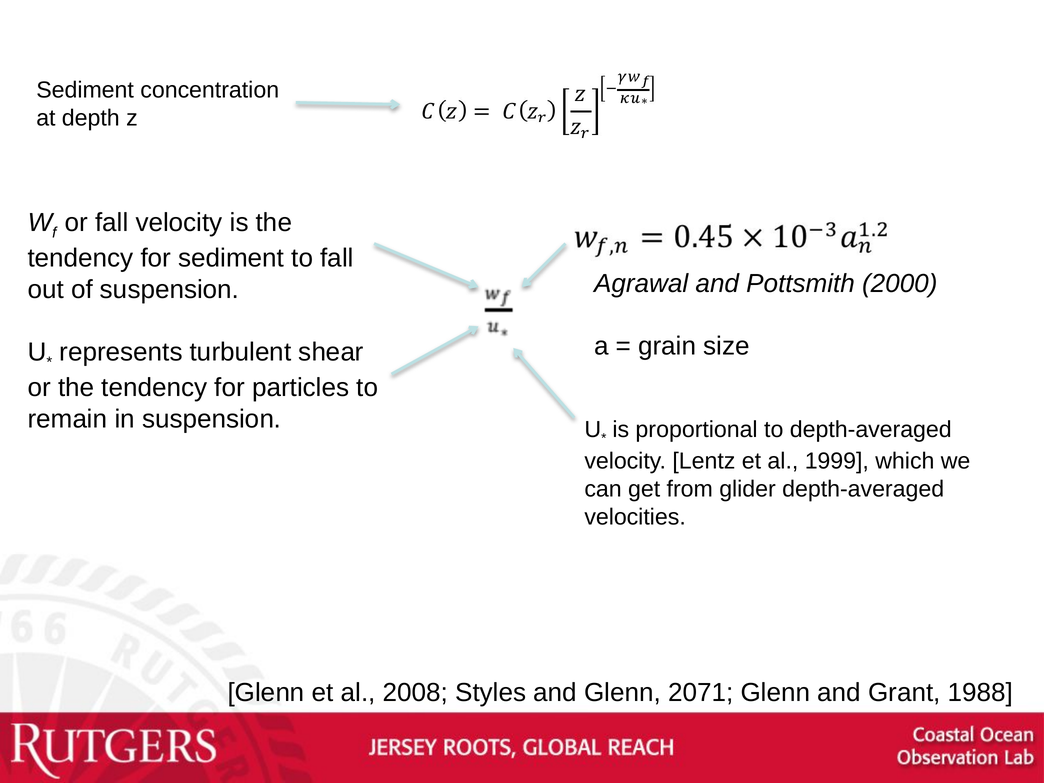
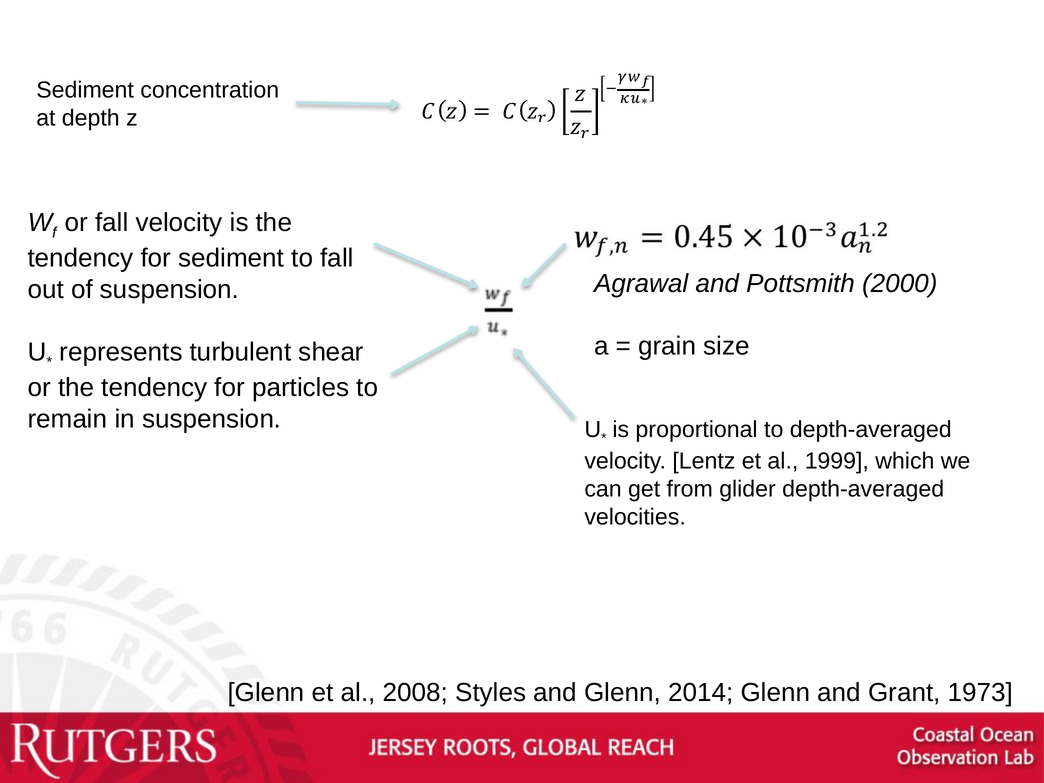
2071: 2071 -> 2014 (701, 692)
1988: 1988 -> 1973 (981, 692)
